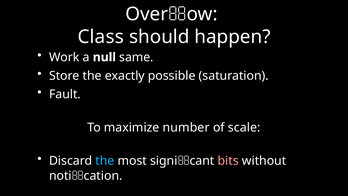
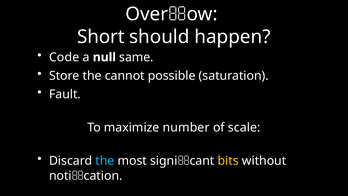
Class: Class -> Short (101, 37)
Work: Work -> Code (64, 57)
exactly: exactly -> cannot (125, 76)
bits colour: pink -> yellow (228, 161)
